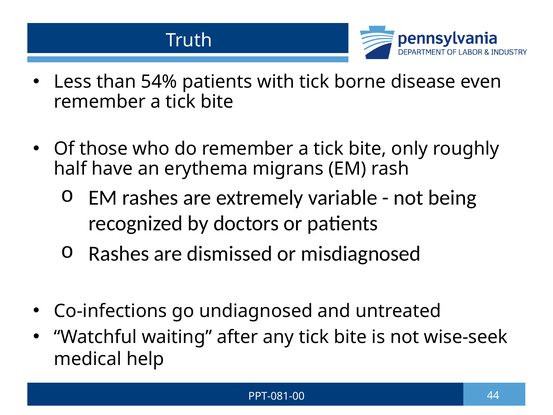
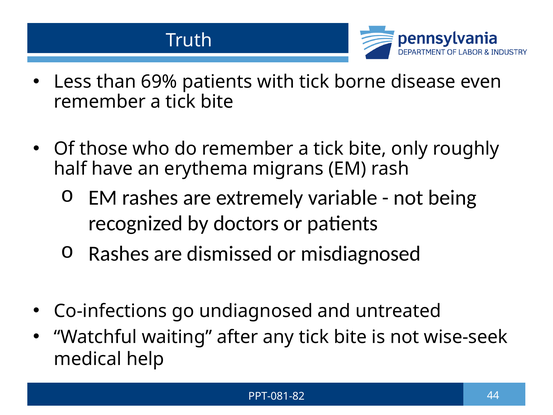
54%: 54% -> 69% (159, 82)
PPT-081-00: PPT-081-00 -> PPT-081-82 (276, 396)
